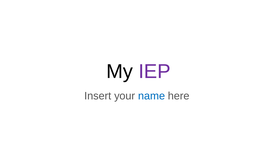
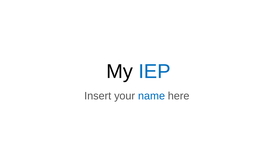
IEP colour: purple -> blue (155, 71)
